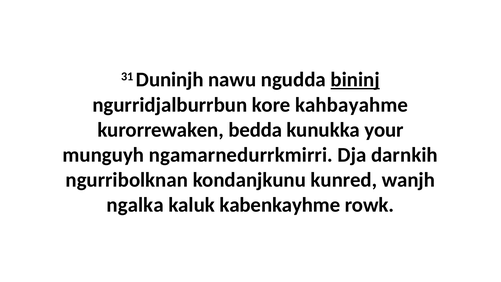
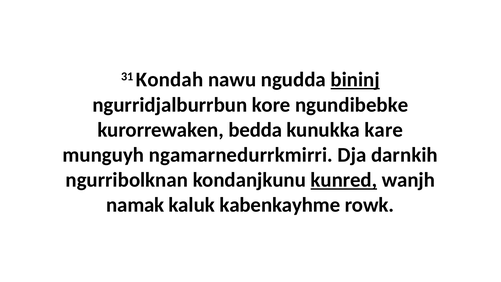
Duninjh: Duninjh -> Kondah (170, 80)
kahbayahme: kahbayahme -> ngundibebke (352, 105)
your: your -> kare (384, 130)
kunred underline: none -> present (344, 180)
ngalka: ngalka -> namak (135, 205)
